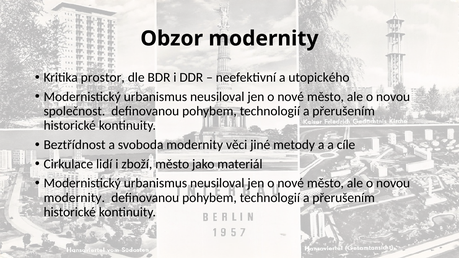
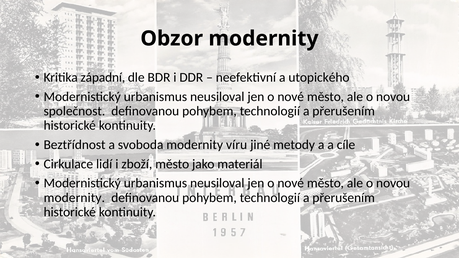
prostor: prostor -> západní (103, 78)
věci: věci -> víru (237, 145)
